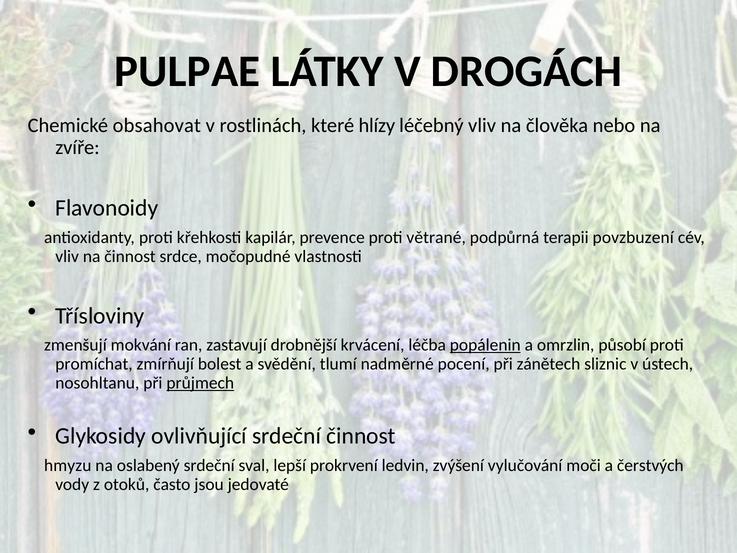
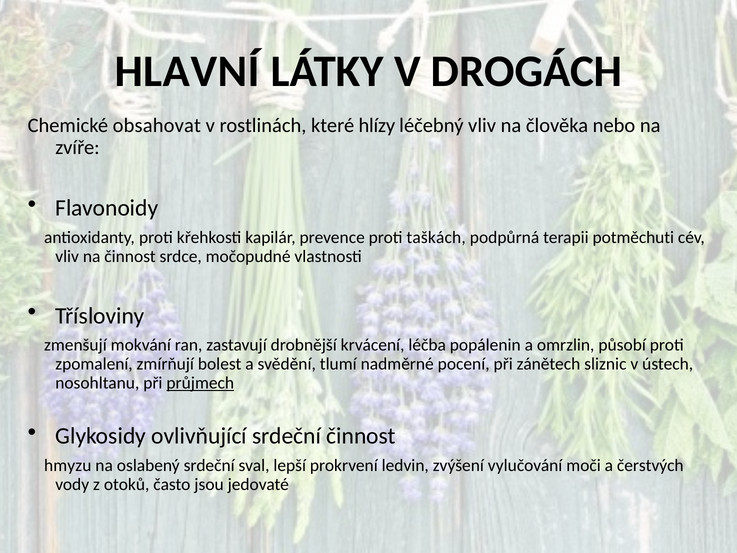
PULPAE: PULPAE -> HLAVNÍ (187, 71)
větrané: větrané -> taškách (436, 237)
povzbuzení: povzbuzení -> potměchuti (633, 237)
popálenin underline: present -> none (485, 345)
promíchat: promíchat -> zpomalení (94, 364)
